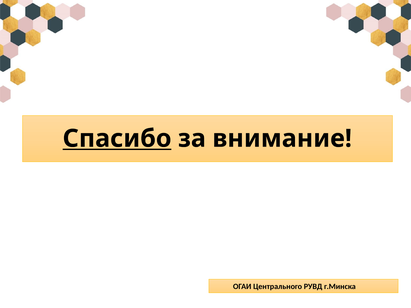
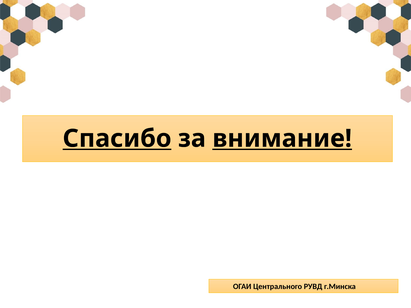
внимание underline: none -> present (282, 139)
